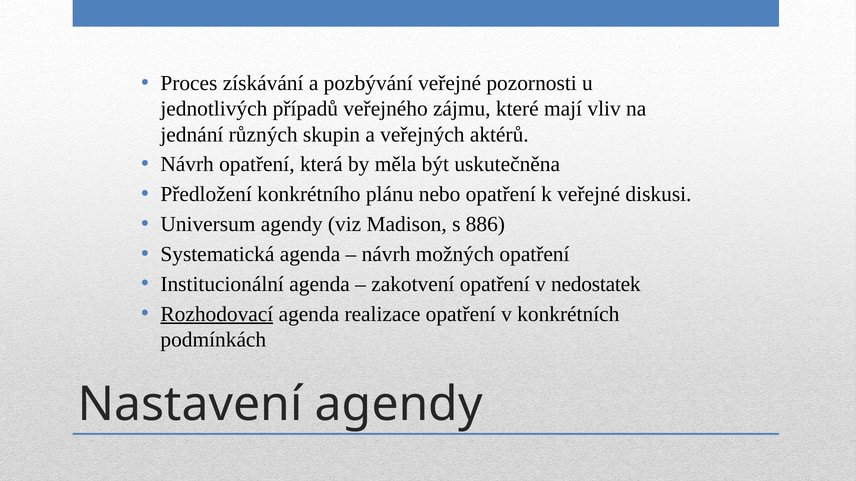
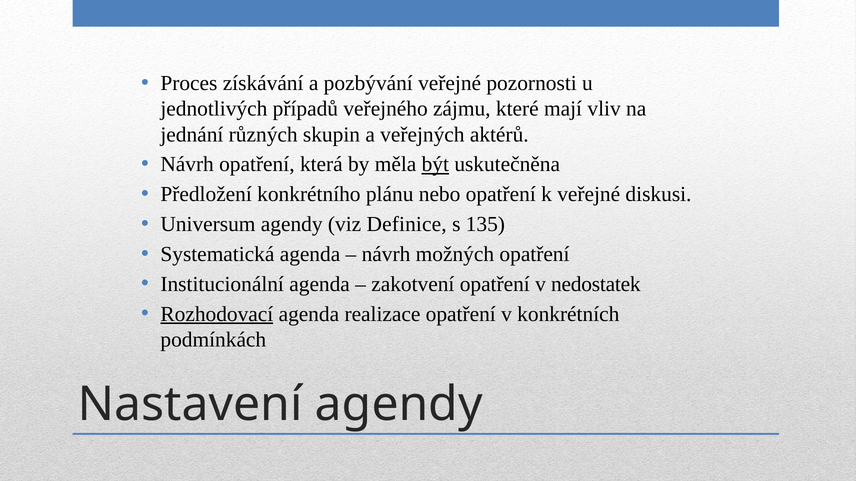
být underline: none -> present (435, 165)
Madison: Madison -> Definice (407, 225)
886: 886 -> 135 (485, 225)
